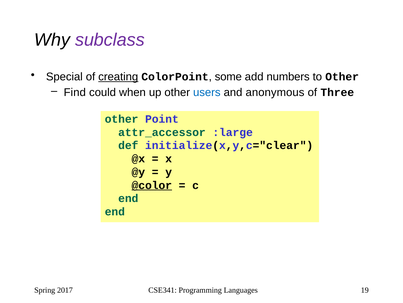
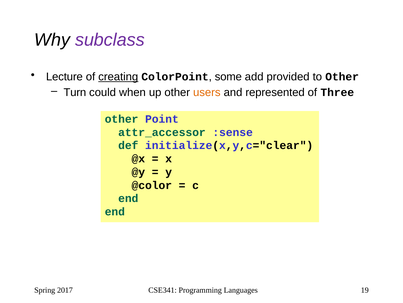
Special: Special -> Lecture (64, 77)
numbers: numbers -> provided (288, 77)
Find: Find -> Turn (75, 92)
users colour: blue -> orange (207, 92)
anonymous: anonymous -> represented (275, 92)
:large: :large -> :sense (233, 132)
@color underline: present -> none (152, 185)
